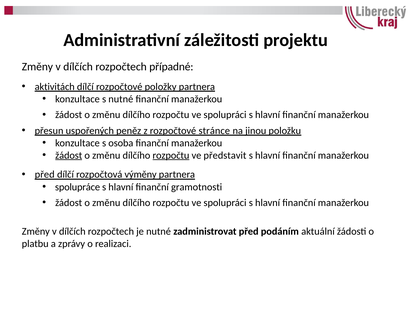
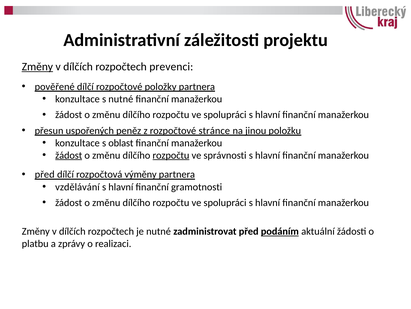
Změny underline: none -> present (37, 67)
případné: případné -> prevenci (171, 67)
aktivitách: aktivitách -> pověřené (55, 86)
osoba: osoba -> oblast (121, 143)
představit: představit -> správnosti (225, 155)
spolupráce: spolupráce -> vzdělávání (77, 186)
podáním underline: none -> present (280, 231)
